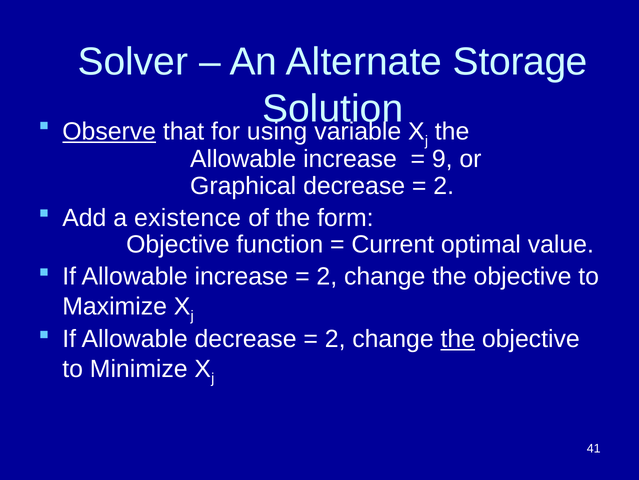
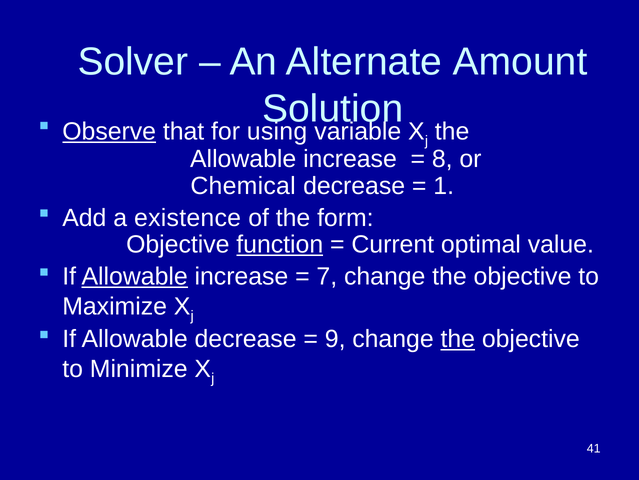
Storage: Storage -> Amount (520, 62)
9: 9 -> 8 (442, 159)
Graphical: Graphical -> Chemical (243, 186)
2: 2 -> 1 (444, 186)
function underline: none -> present (280, 244)
Allowable underline: none -> present (135, 276)
2: 2 -> 7 (327, 276)
2: 2 -> 9 (335, 339)
